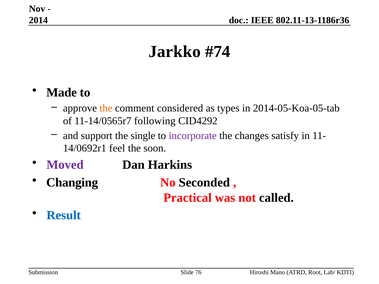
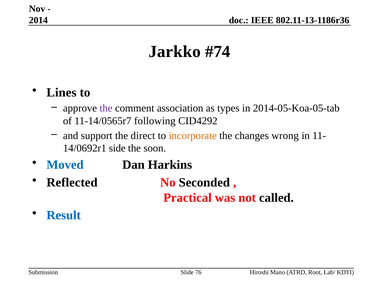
Made: Made -> Lines (61, 92)
the colour: orange -> purple (106, 108)
considered: considered -> association (180, 108)
single: single -> direct (143, 136)
incorporate colour: purple -> orange (193, 136)
satisfy: satisfy -> wrong (285, 136)
feel: feel -> side (117, 148)
Moved colour: purple -> blue (65, 165)
Changing: Changing -> Reflected (72, 183)
